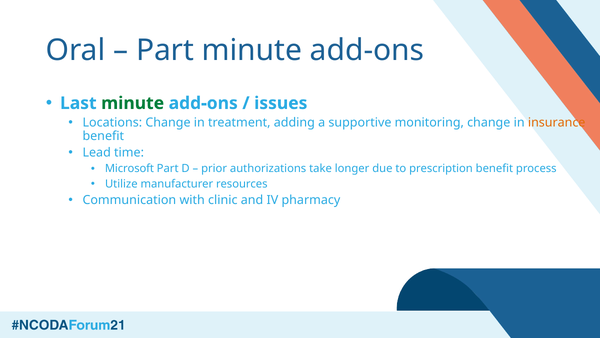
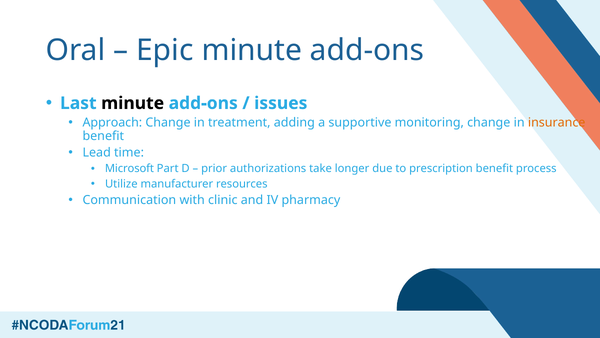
Part: Part -> Epic (165, 50)
minute colour: green -> black (133, 103)
Locations: Locations -> Approach (112, 122)
